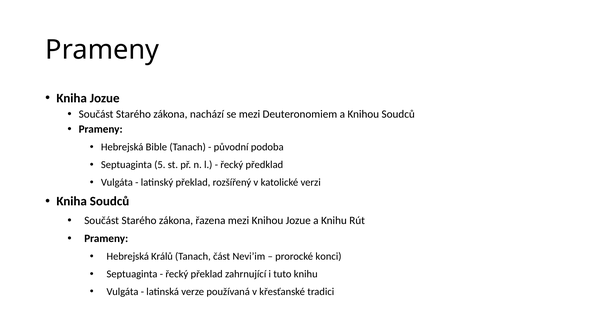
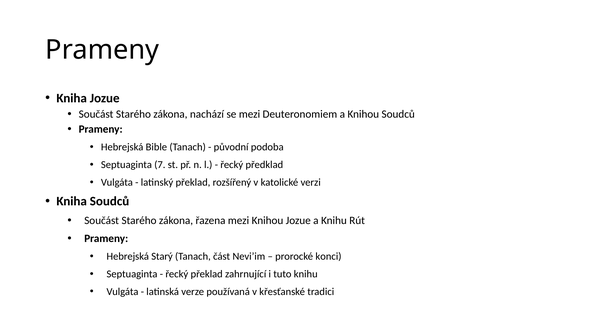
5: 5 -> 7 (160, 165)
Králů: Králů -> Starý (162, 257)
